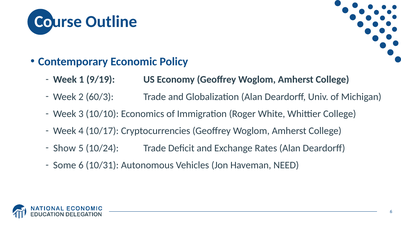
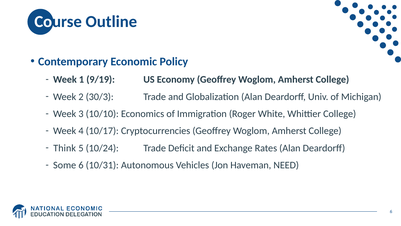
60/3: 60/3 -> 30/3 (100, 97)
Show: Show -> Think (65, 148)
